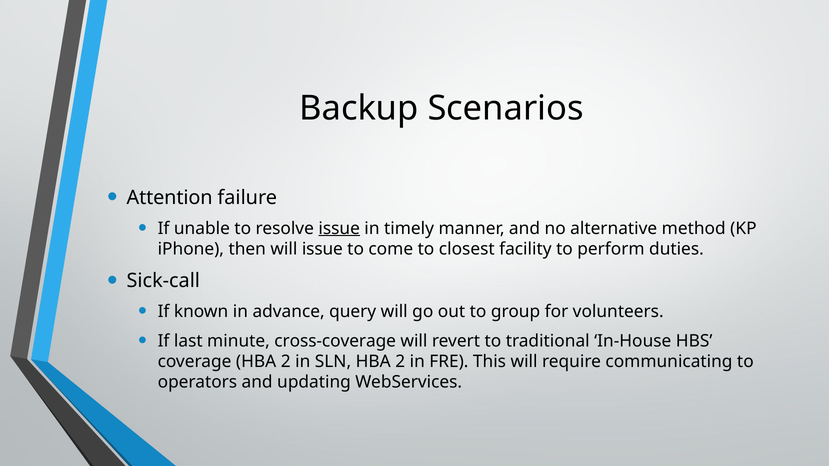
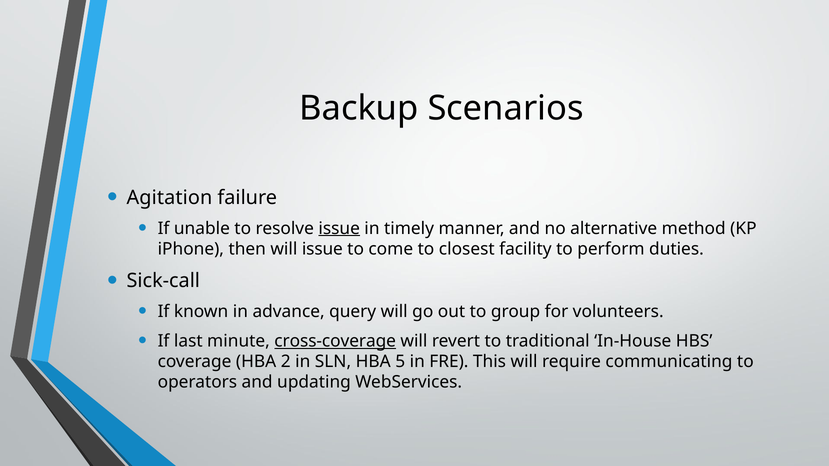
Attention: Attention -> Agitation (169, 198)
cross-coverage underline: none -> present (335, 341)
SLN HBA 2: 2 -> 5 (400, 362)
